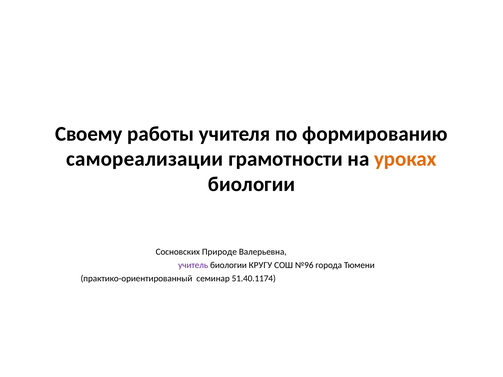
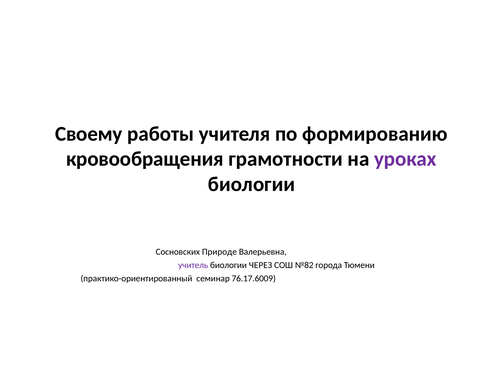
самореализации: самореализации -> кровообращения (145, 159)
уроках colour: orange -> purple (405, 159)
КРУГУ: КРУГУ -> ЧЕРЕЗ (260, 265)
№96: №96 -> №82 (304, 265)
51.40.1174: 51.40.1174 -> 76.17.6009 (254, 279)
